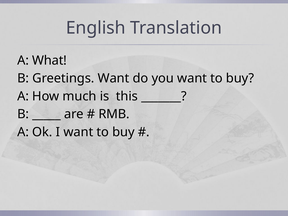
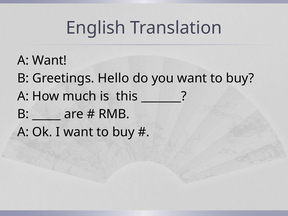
A What: What -> Want (49, 60)
Greetings Want: Want -> Hello (113, 78)
